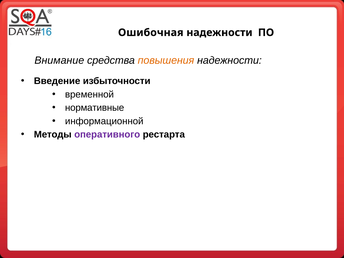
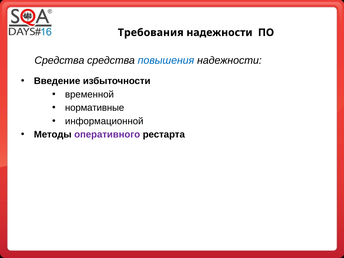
Ошибочная: Ошибочная -> Требования (151, 33)
Внимание: Внимание -> Средства (59, 60)
повышения colour: orange -> blue (166, 60)
